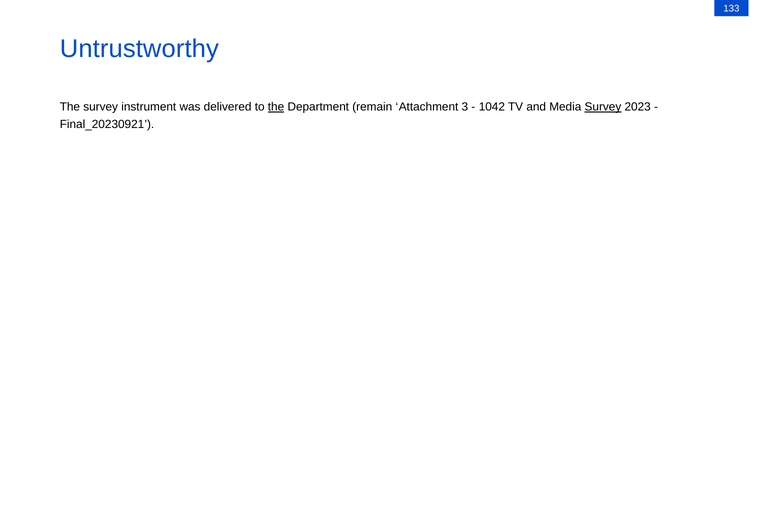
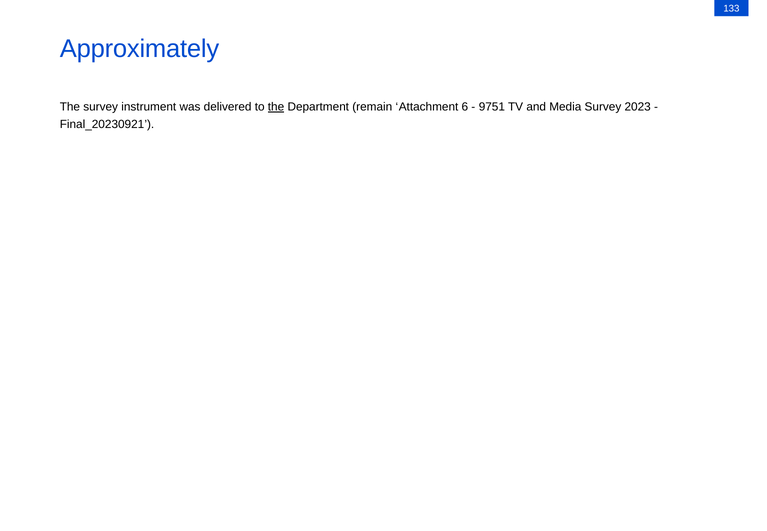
Untrustworthy: Untrustworthy -> Approximately (140, 49)
3: 3 -> 6 (465, 107)
1042: 1042 -> 9751 (492, 107)
Survey underline: present -> none (603, 107)
